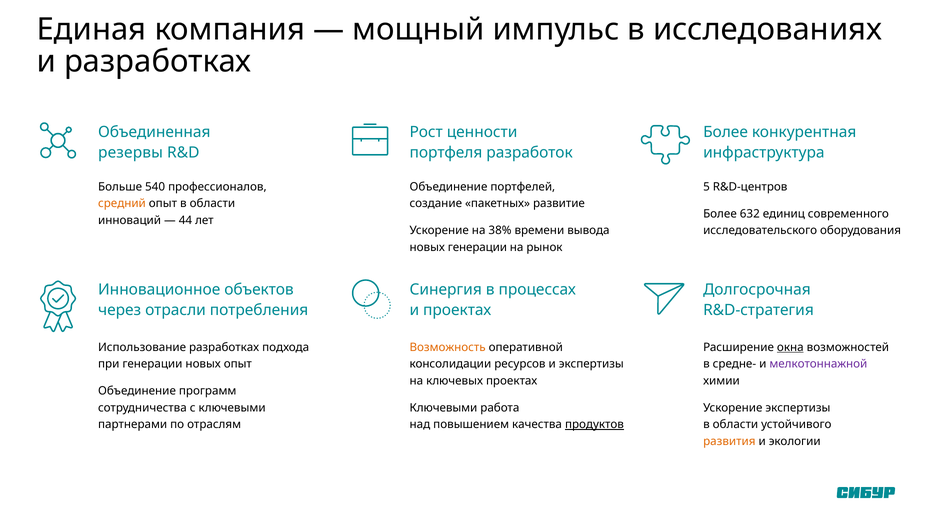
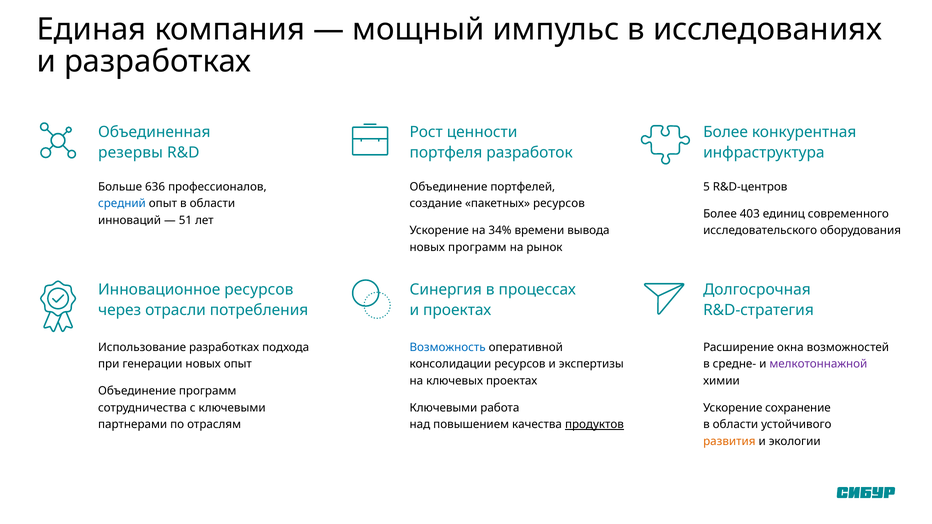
540: 540 -> 636 (155, 187)
пакетных развитие: развитие -> ресурсов (559, 204)
средний colour: orange -> blue (122, 204)
632: 632 -> 403 (750, 214)
44: 44 -> 51 (185, 220)
38%: 38% -> 34% (500, 231)
новых генерации: генерации -> программ (477, 247)
Инновационное объектов: объектов -> ресурсов (259, 290)
Возможность colour: orange -> blue (448, 347)
окна underline: present -> none (790, 347)
Ускорение экспертизы: экспертизы -> сохранение (798, 408)
